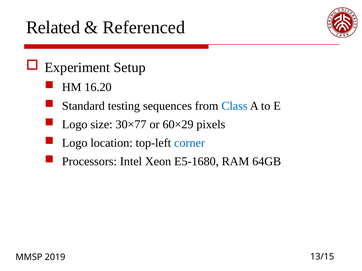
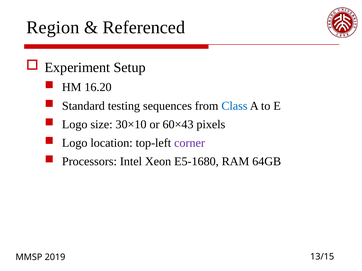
Related: Related -> Region (53, 27)
30×77: 30×77 -> 30×10 (131, 125)
60×29: 60×29 -> 60×43 (178, 125)
corner colour: blue -> purple (190, 143)
